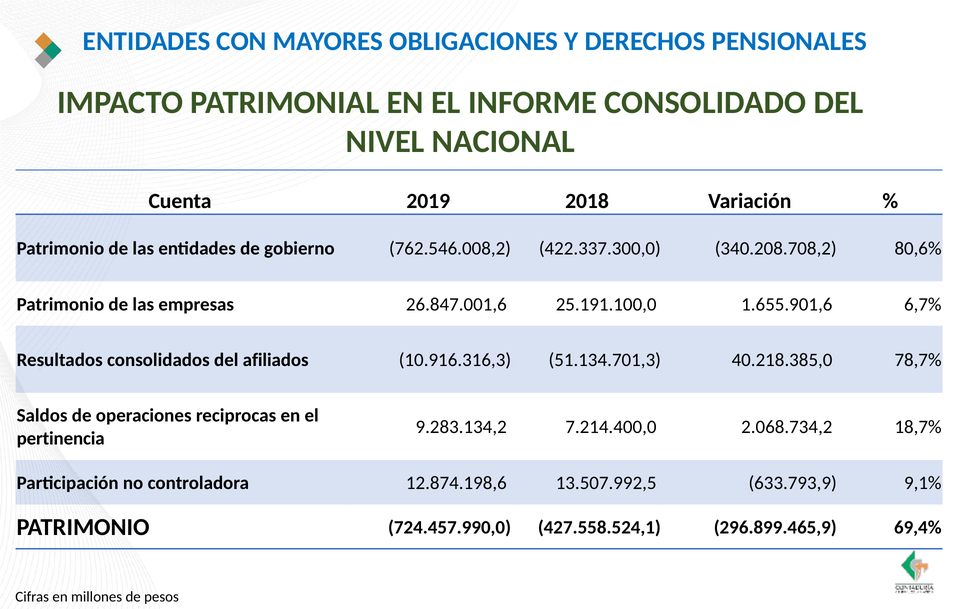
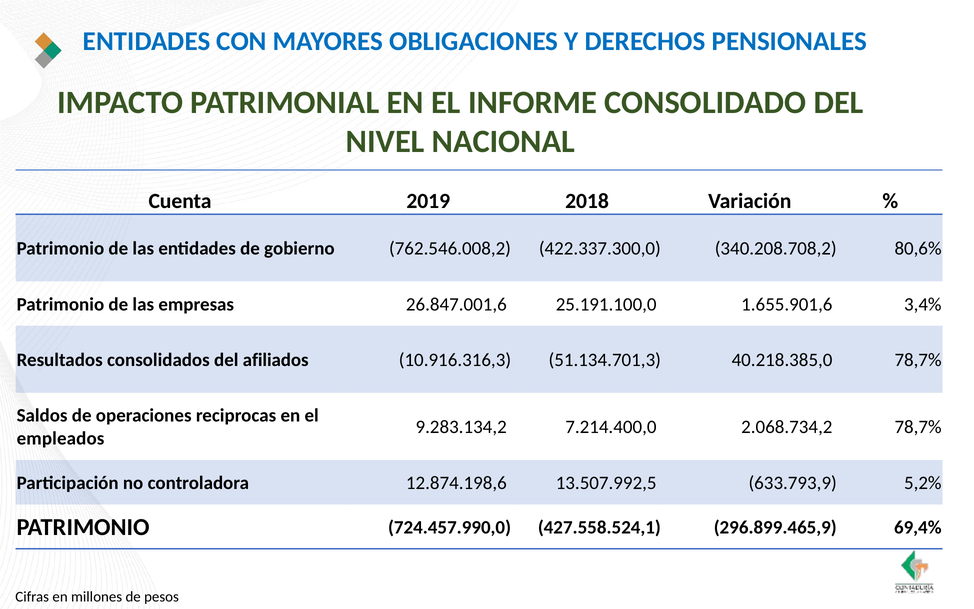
6,7%: 6,7% -> 3,4% (923, 304)
2.068.734,2 18,7%: 18,7% -> 78,7% (918, 427)
pertinencia: pertinencia -> empleados (61, 439)
9,1%: 9,1% -> 5,2% (923, 483)
